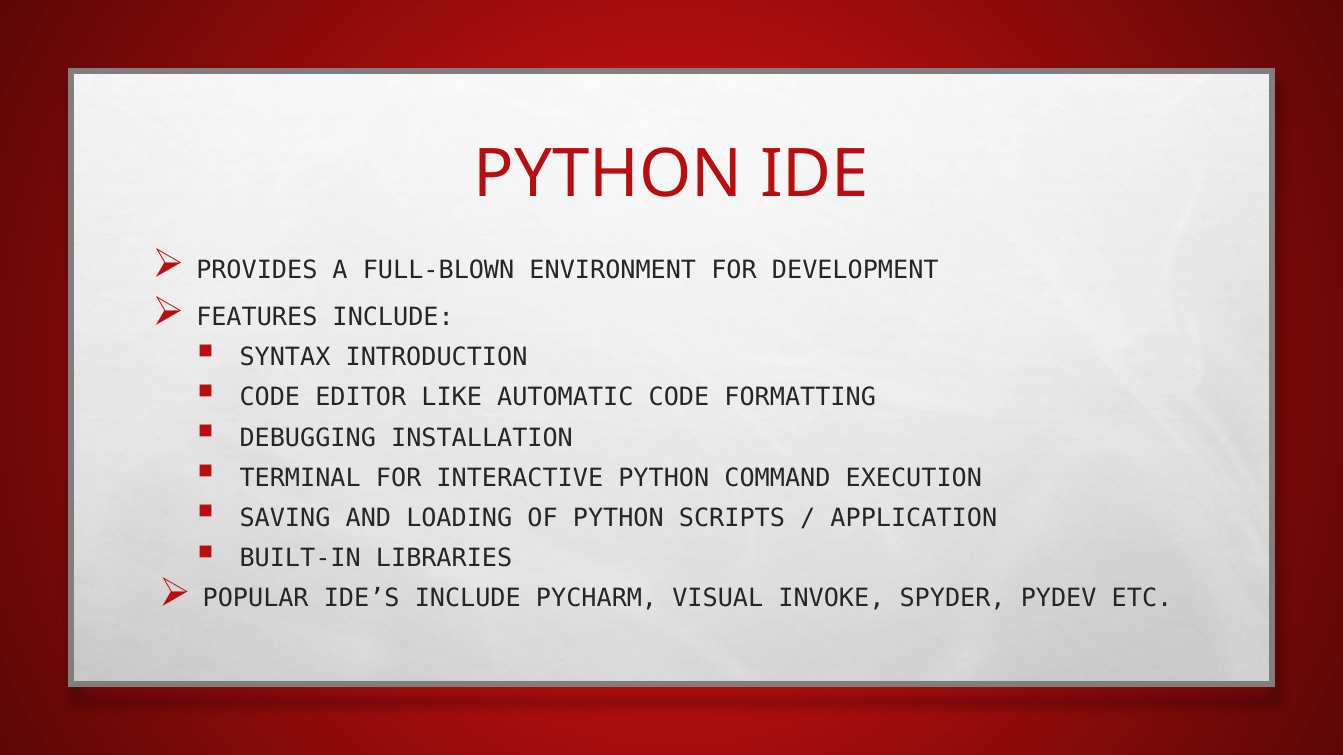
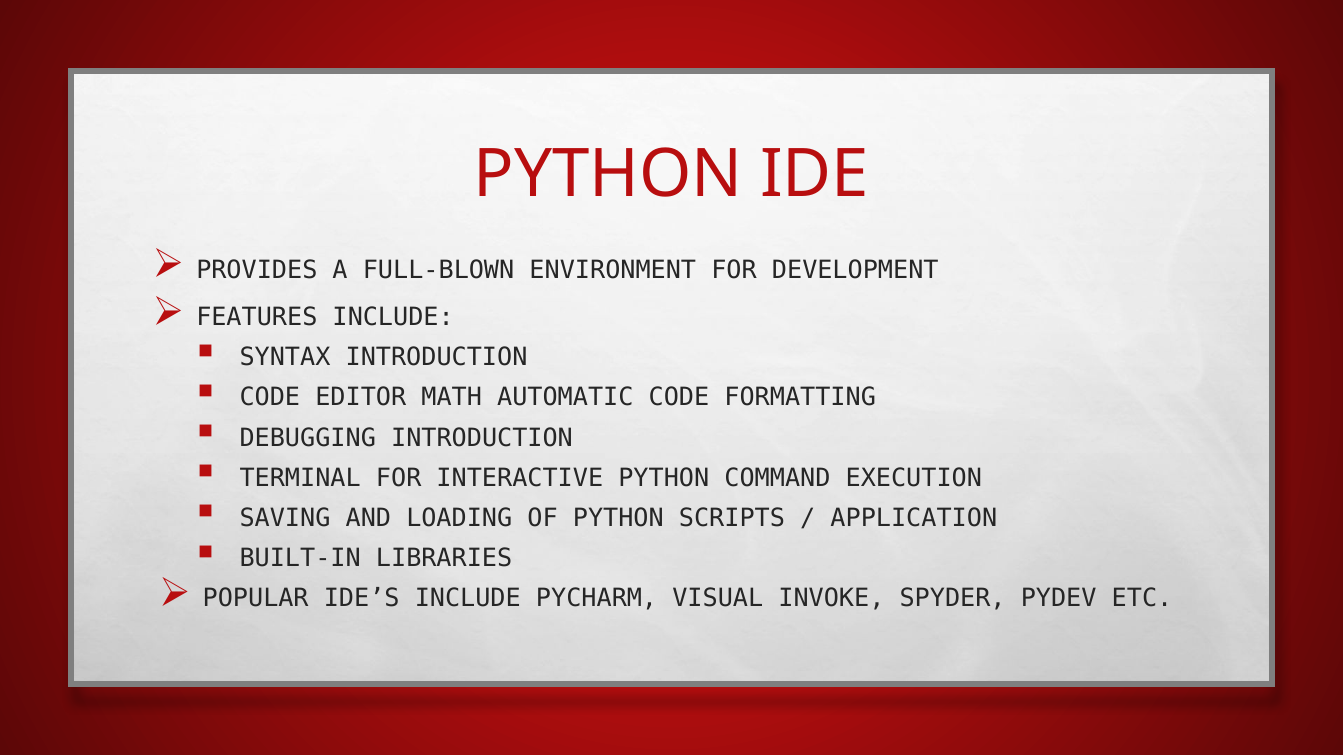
LIKE: LIKE -> MATH (452, 398)
DEBUGGING INSTALLATION: INSTALLATION -> INTRODUCTION (482, 438)
